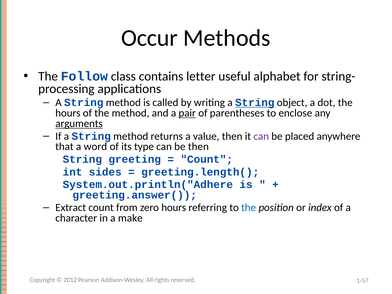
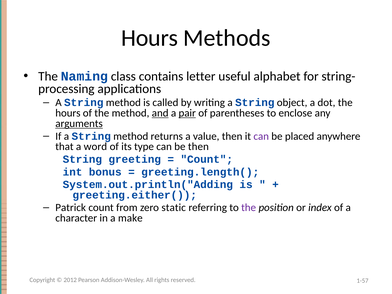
Occur: Occur -> Hours (150, 38)
Follow: Follow -> Naming (84, 76)
String underline: present -> none (255, 103)
and underline: none -> present (160, 113)
sides: sides -> bonus (105, 172)
System.out.println("Adhere: System.out.println("Adhere -> System.out.println("Adding (148, 185)
greeting.answer(: greeting.answer( -> greeting.either( (135, 195)
Extract: Extract -> Patrick (71, 208)
zero hours: hours -> static (174, 208)
the colour: blue -> purple (249, 208)
